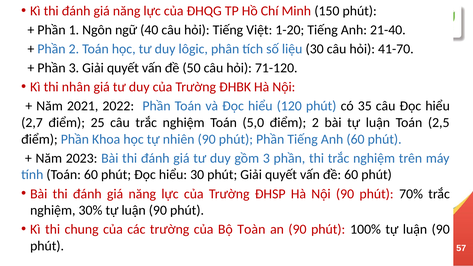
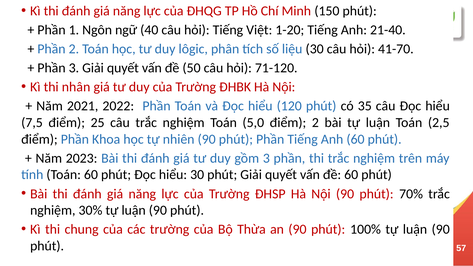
2,7: 2,7 -> 7,5 (32, 123)
Toàn: Toàn -> Thừa (251, 229)
